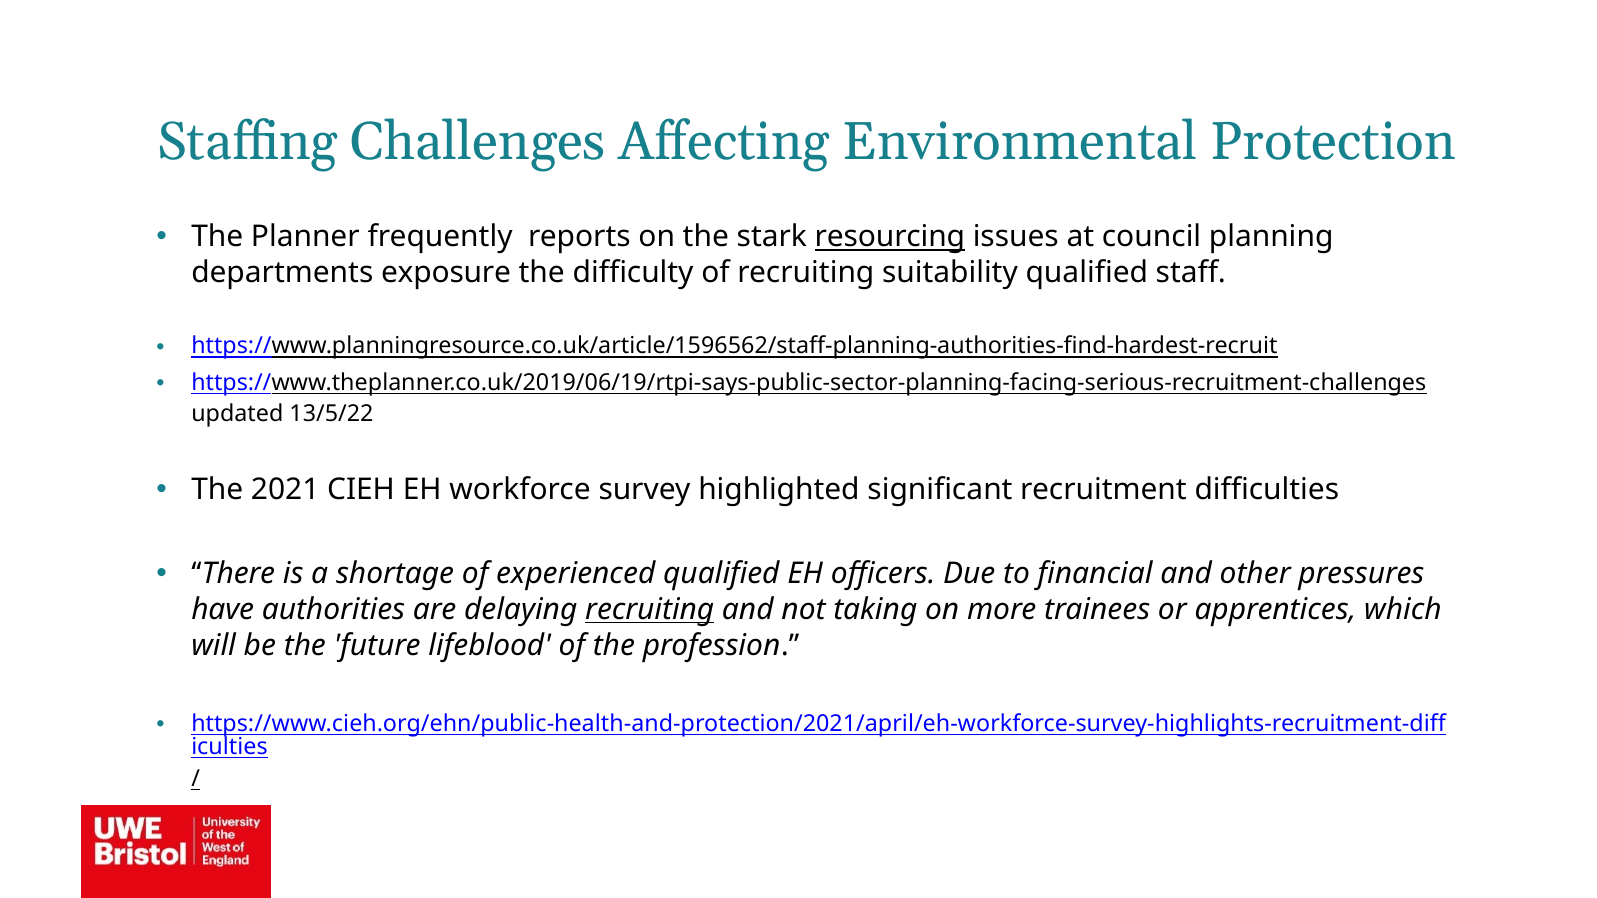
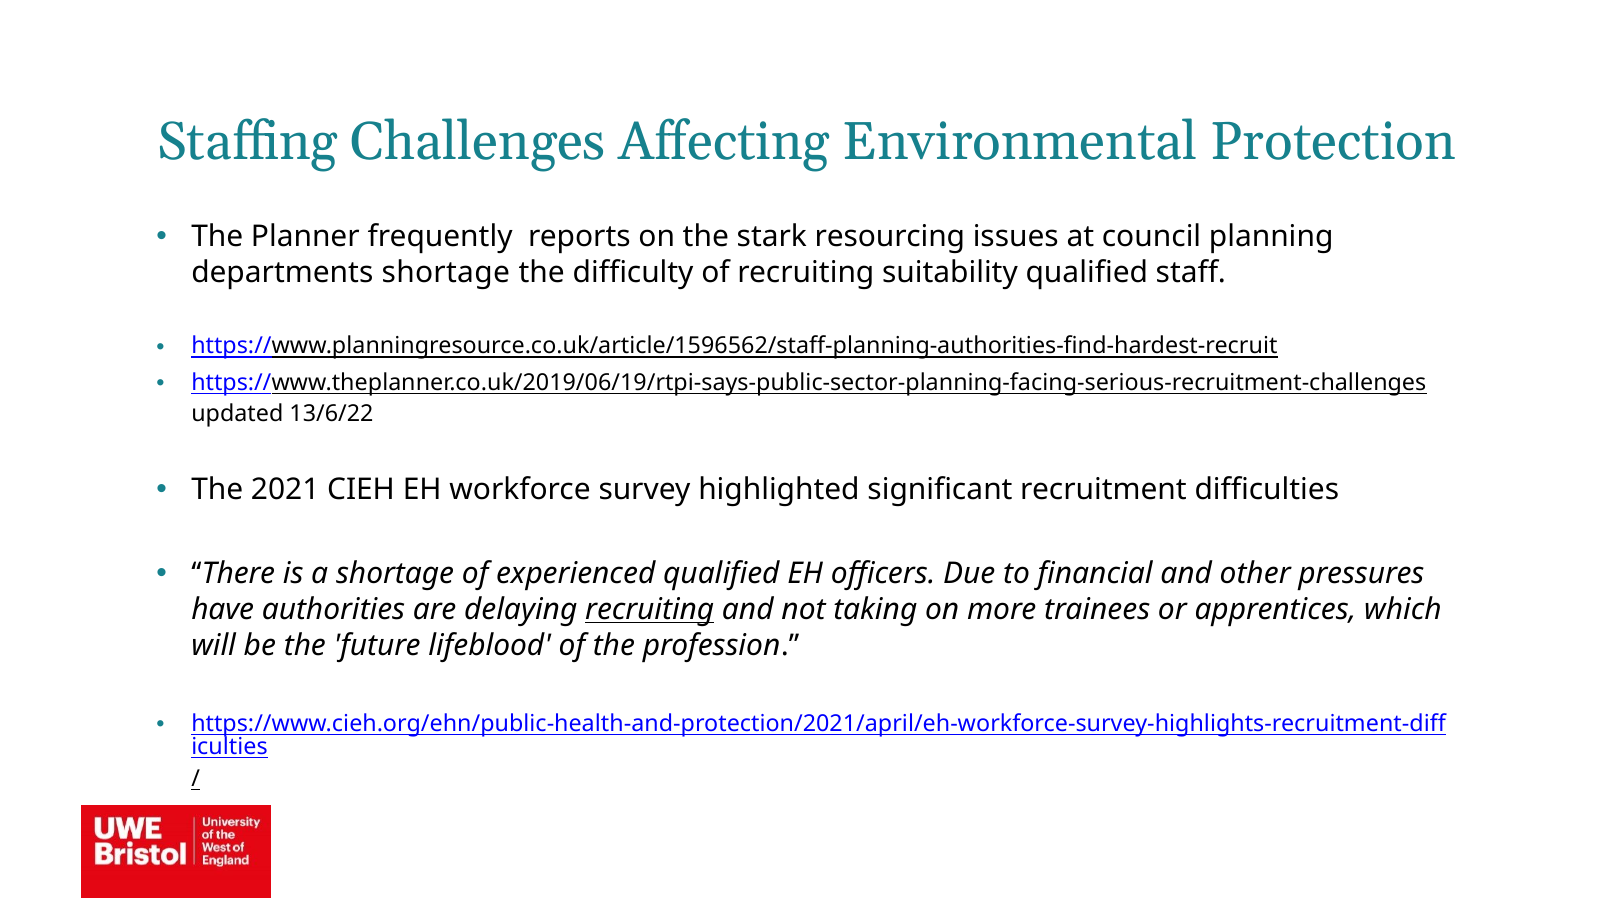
resourcing underline: present -> none (890, 237)
departments exposure: exposure -> shortage (446, 273)
13/5/22: 13/5/22 -> 13/6/22 (331, 414)
